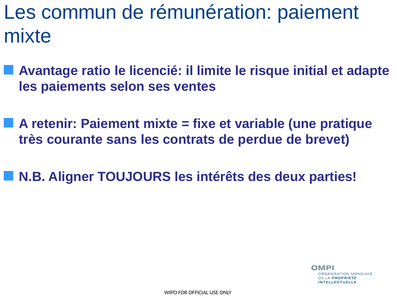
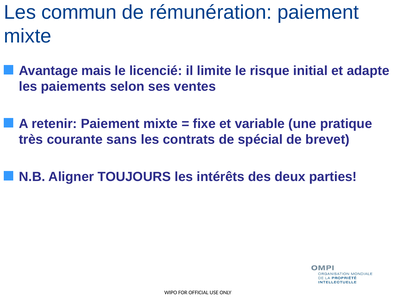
ratio: ratio -> mais (96, 71)
perdue: perdue -> spécial (260, 139)
